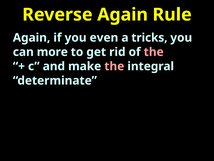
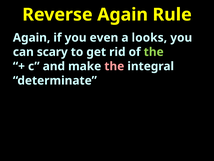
tricks: tricks -> looks (149, 38)
more: more -> scary (52, 52)
the colour: pink -> light green (154, 52)
